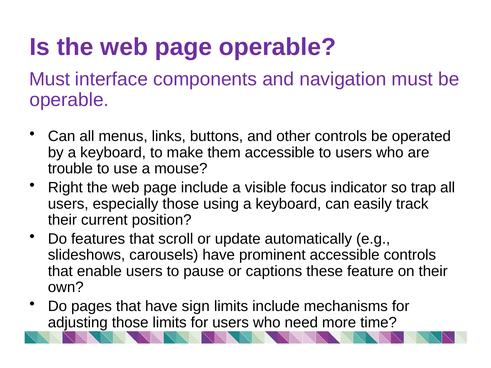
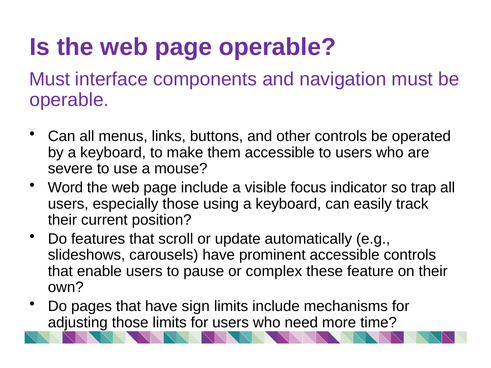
trouble: trouble -> severe (70, 169)
Right: Right -> Word (65, 188)
captions: captions -> complex (274, 271)
